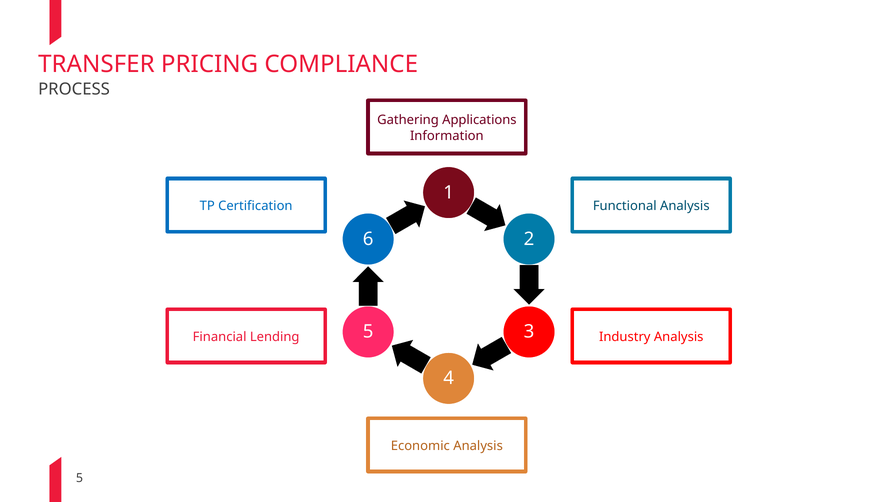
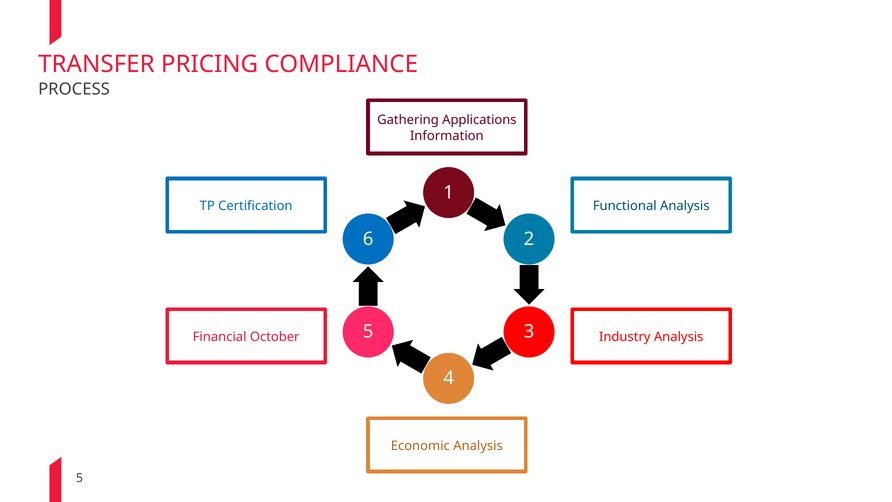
Lending: Lending -> October (275, 337)
